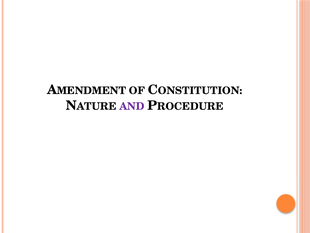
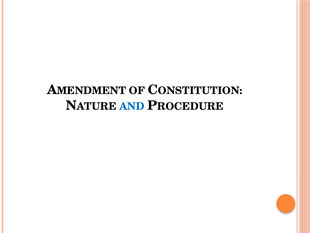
AND colour: purple -> blue (132, 106)
